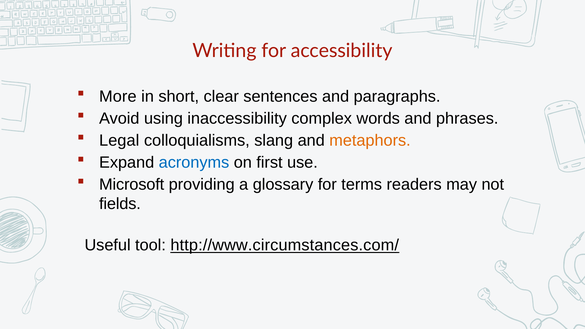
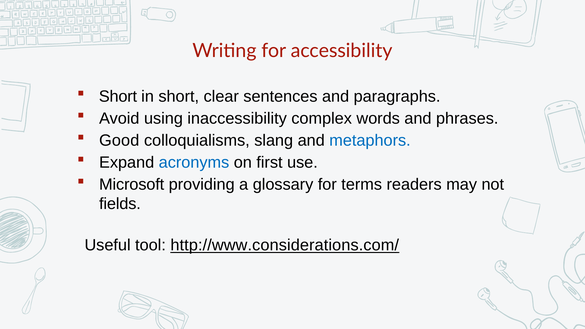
More: More -> Short (118, 97)
Legal: Legal -> Good (119, 140)
metaphors colour: orange -> blue (370, 140)
http://www.circumstances.com/: http://www.circumstances.com/ -> http://www.considerations.com/ (285, 245)
